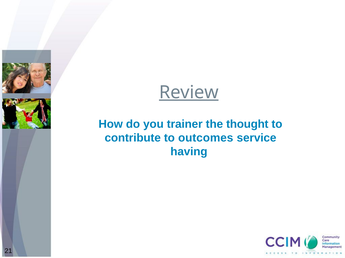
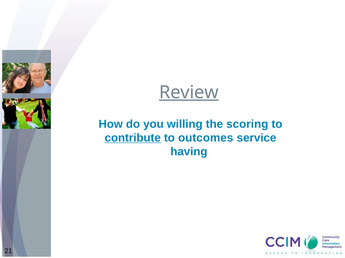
trainer: trainer -> willing (185, 124)
thought: thought -> scoring (247, 124)
contribute underline: none -> present (133, 138)
